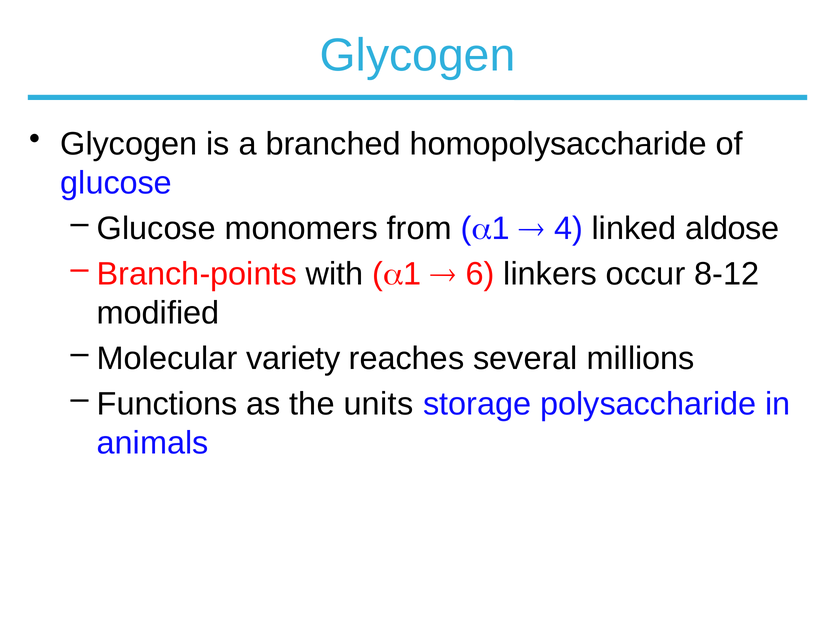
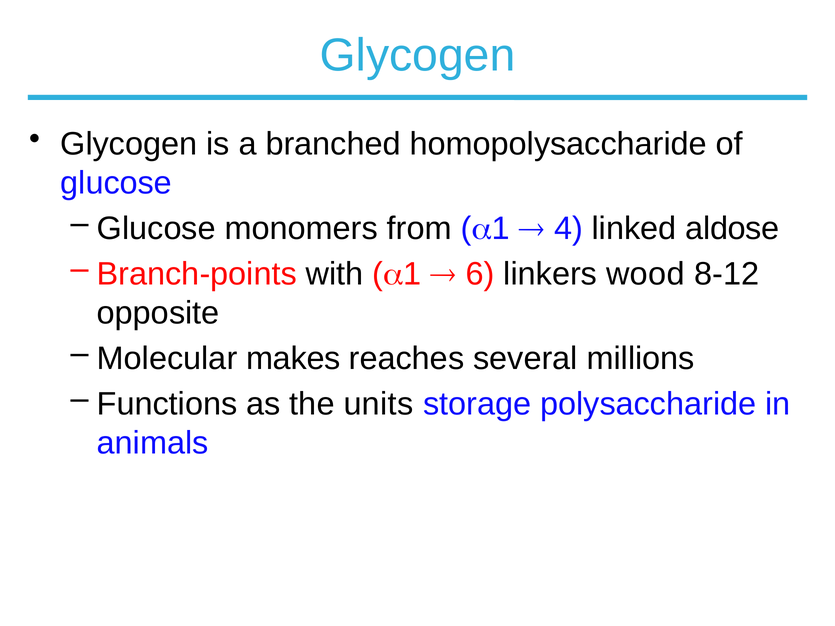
occur: occur -> wood (645, 274)
modified: modified -> opposite (158, 313)
variety: variety -> makes (293, 359)
